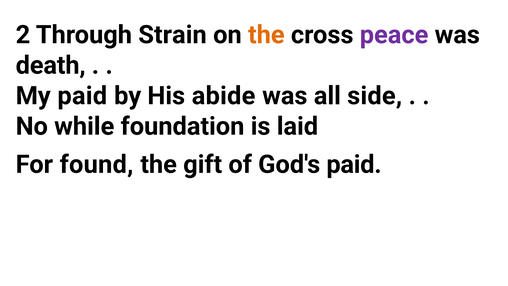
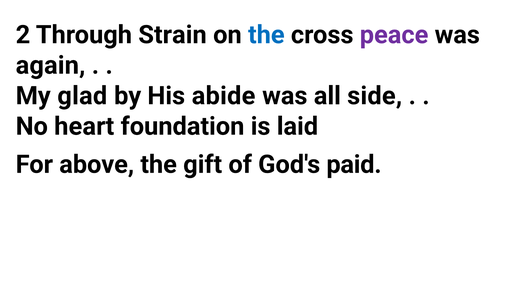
the colour: orange -> blue (266, 35)
death: death -> again (50, 65)
My paid: paid -> glad (82, 96)
while: while -> heart (84, 126)
found: found -> above (97, 164)
